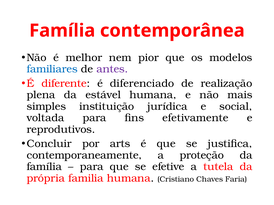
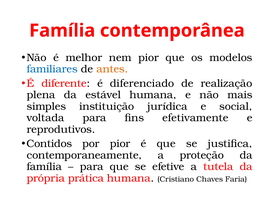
antes colour: purple -> orange (112, 69)
Concluir: Concluir -> Contidos (49, 144)
por arts: arts -> pior (120, 144)
familia: familia -> prática (86, 179)
